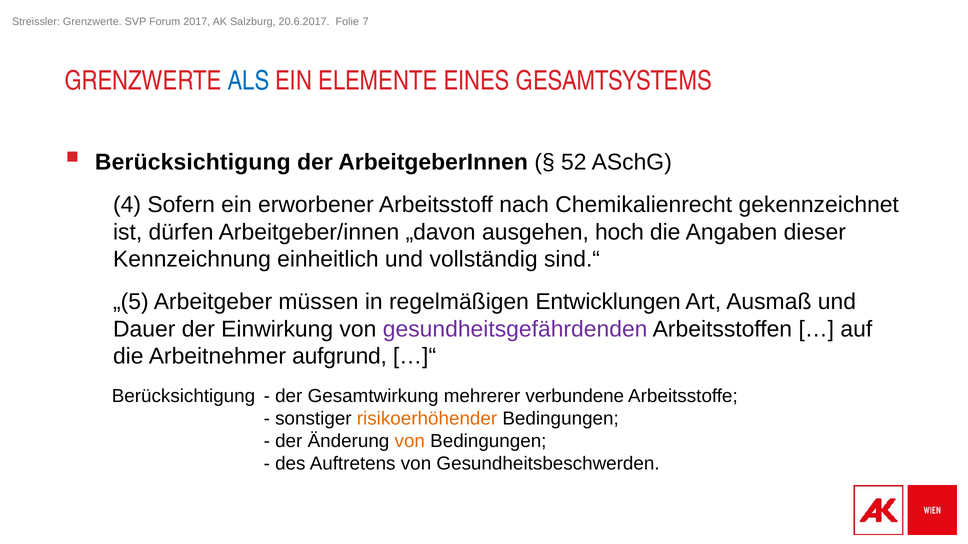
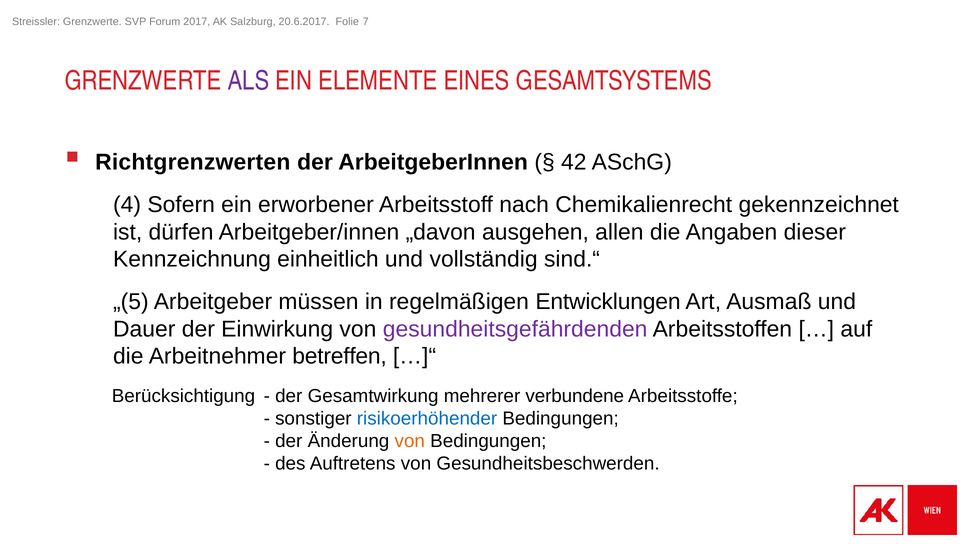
ALS colour: blue -> purple (248, 81)
Berücksichtigung: Berücksichtigung -> Richtgrenzwerten (193, 163)
52: 52 -> 42 (574, 163)
hoch: hoch -> allen (619, 232)
aufgrund: aufgrund -> betreffen (340, 357)
risikoerhöhender colour: orange -> blue (427, 419)
